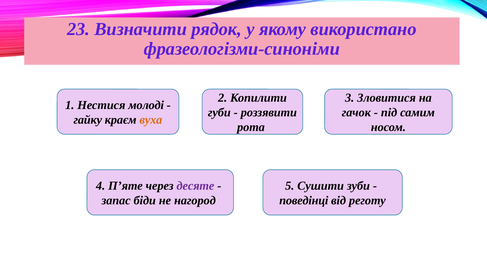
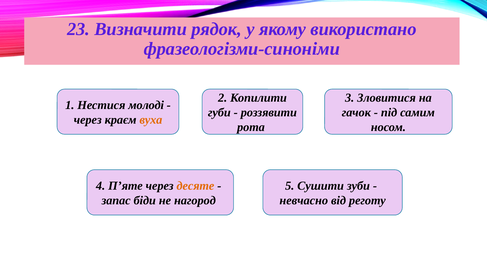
гайку: гайку -> через (88, 120)
десяте colour: purple -> orange (195, 186)
поведінці: поведінці -> невчасно (304, 200)
